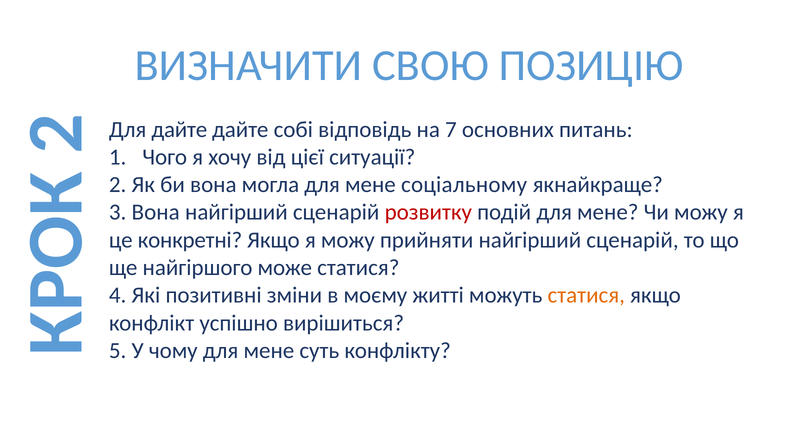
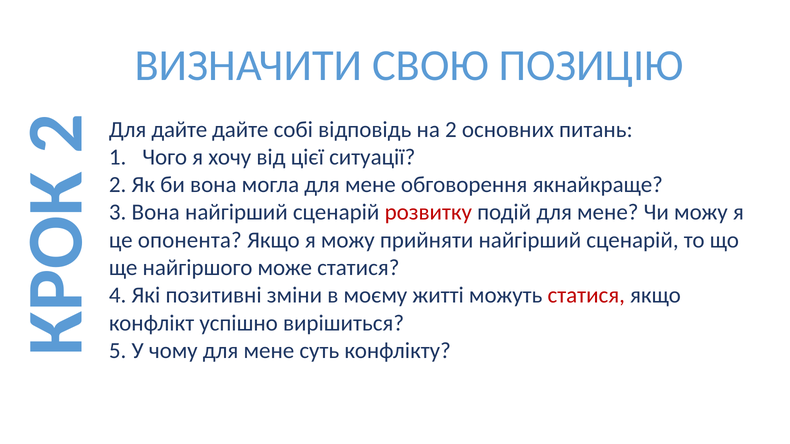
на 7: 7 -> 2 (451, 130)
соціальному: соціальному -> обговорення (464, 185)
конкретні: конкретні -> опонента (190, 240)
статися colour: orange -> red (586, 296)
